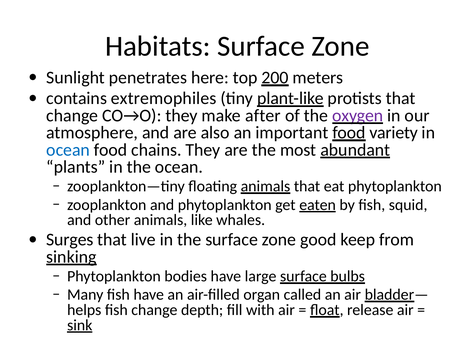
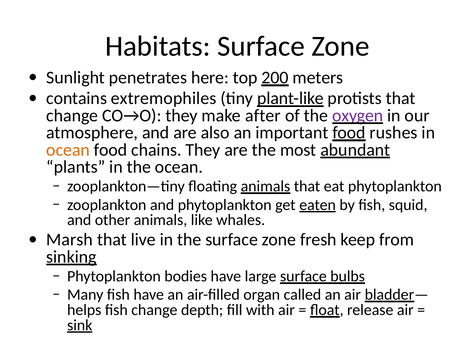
variety: variety -> rushes (394, 132)
ocean colour: blue -> orange (68, 149)
Surges: Surges -> Marsh (70, 239)
good: good -> fresh (318, 239)
